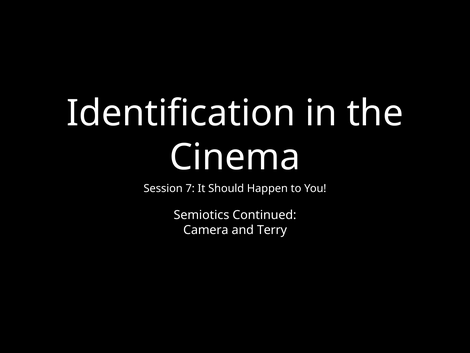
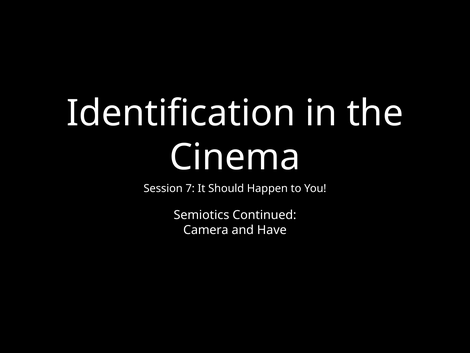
Terry: Terry -> Have (272, 230)
